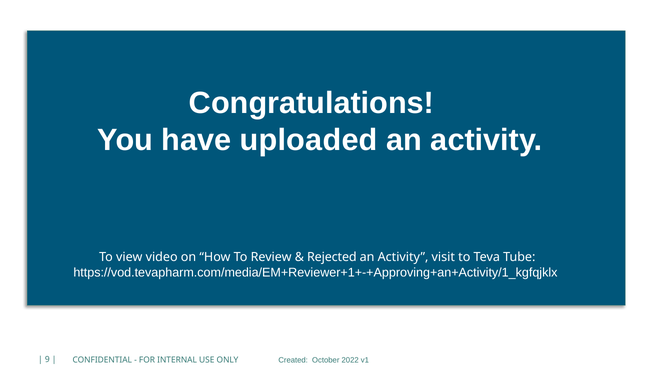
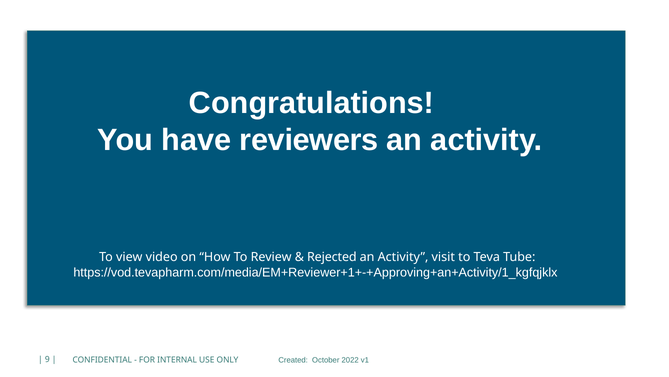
uploaded: uploaded -> reviewers (309, 140)
